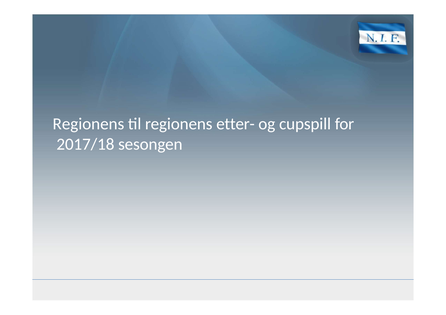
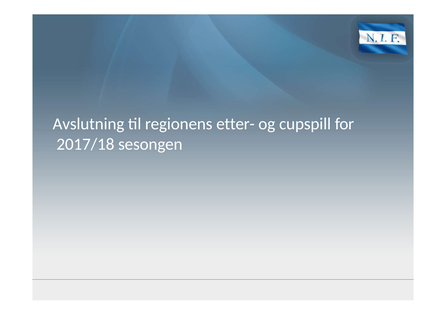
Regionens: Regionens -> Avslutning (88, 124)
